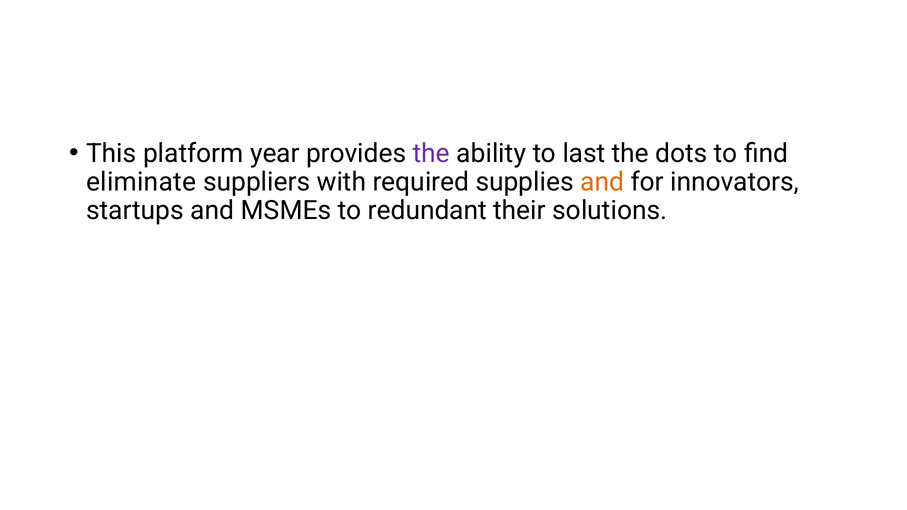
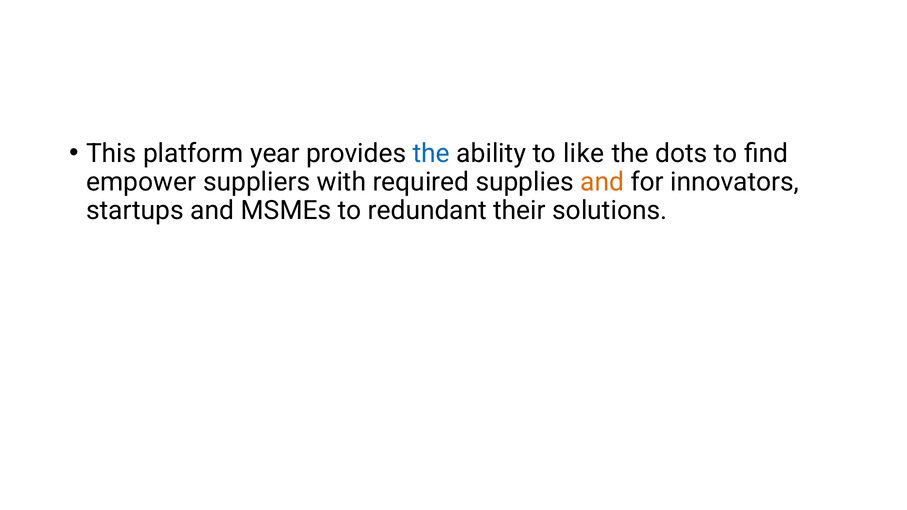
the colour: purple -> blue (431, 153)
last: last -> like (584, 153)
eliminate: eliminate -> empower (141, 182)
